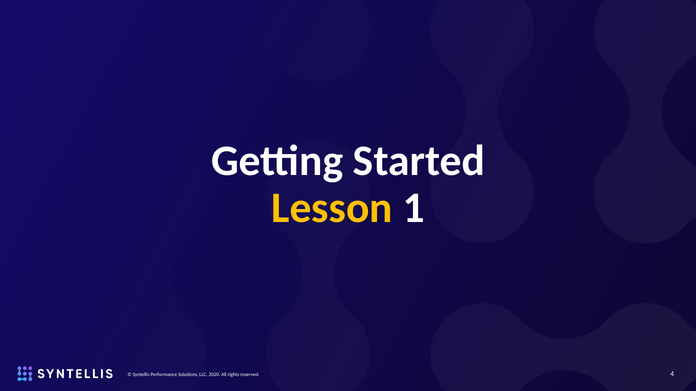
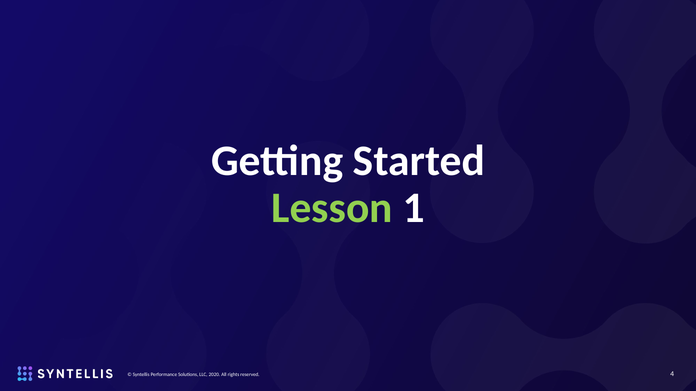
Lesson colour: yellow -> light green (332, 208)
